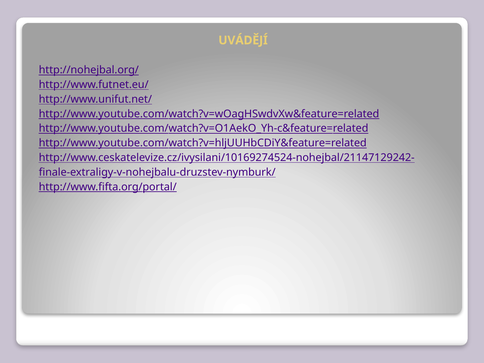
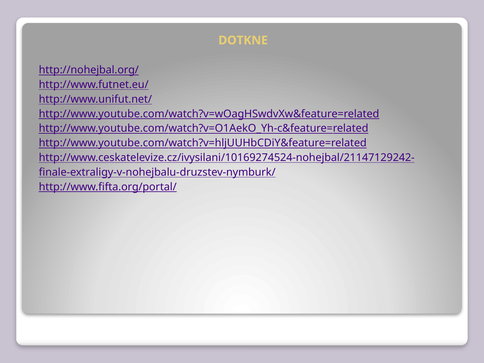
UVÁDĚJÍ: UVÁDĚJÍ -> DOTKNE (243, 40)
